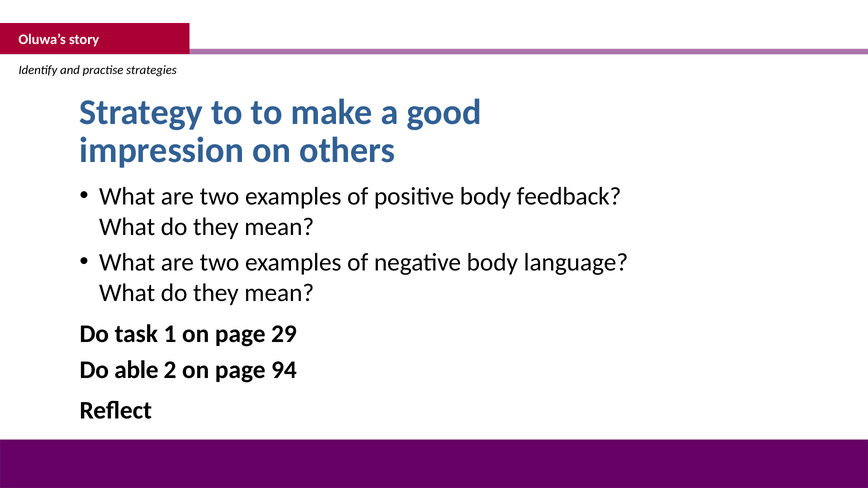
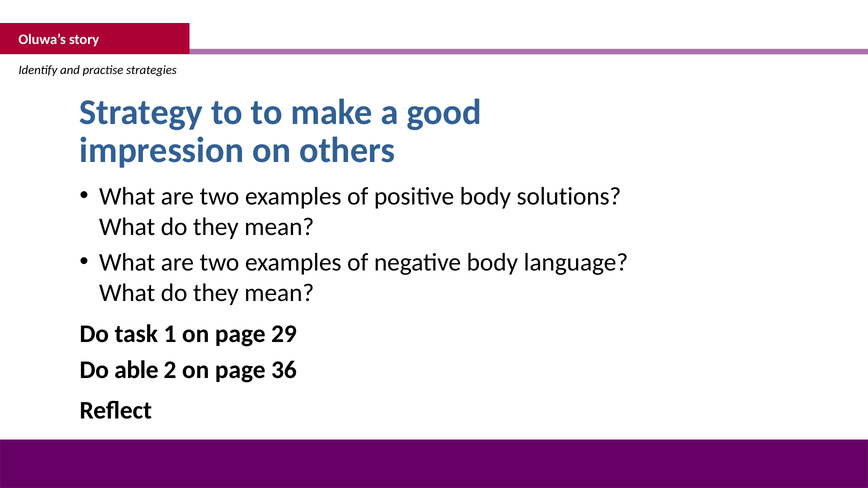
feedback: feedback -> solutions (569, 196)
94: 94 -> 36 (284, 370)
